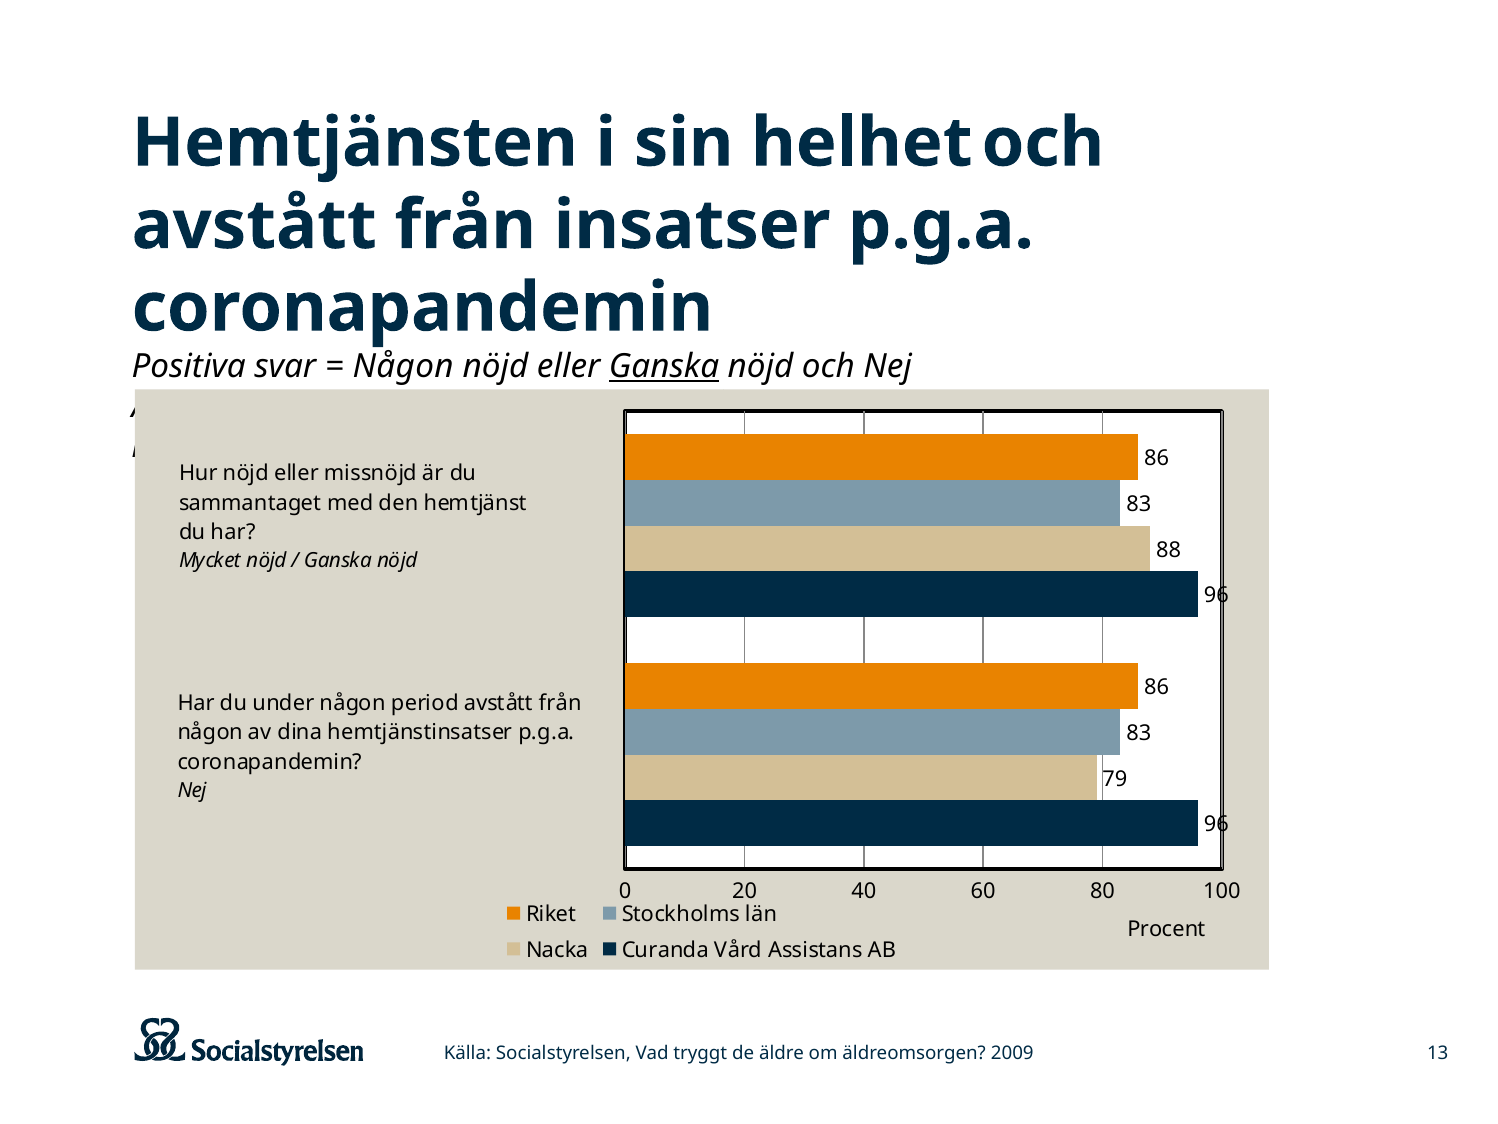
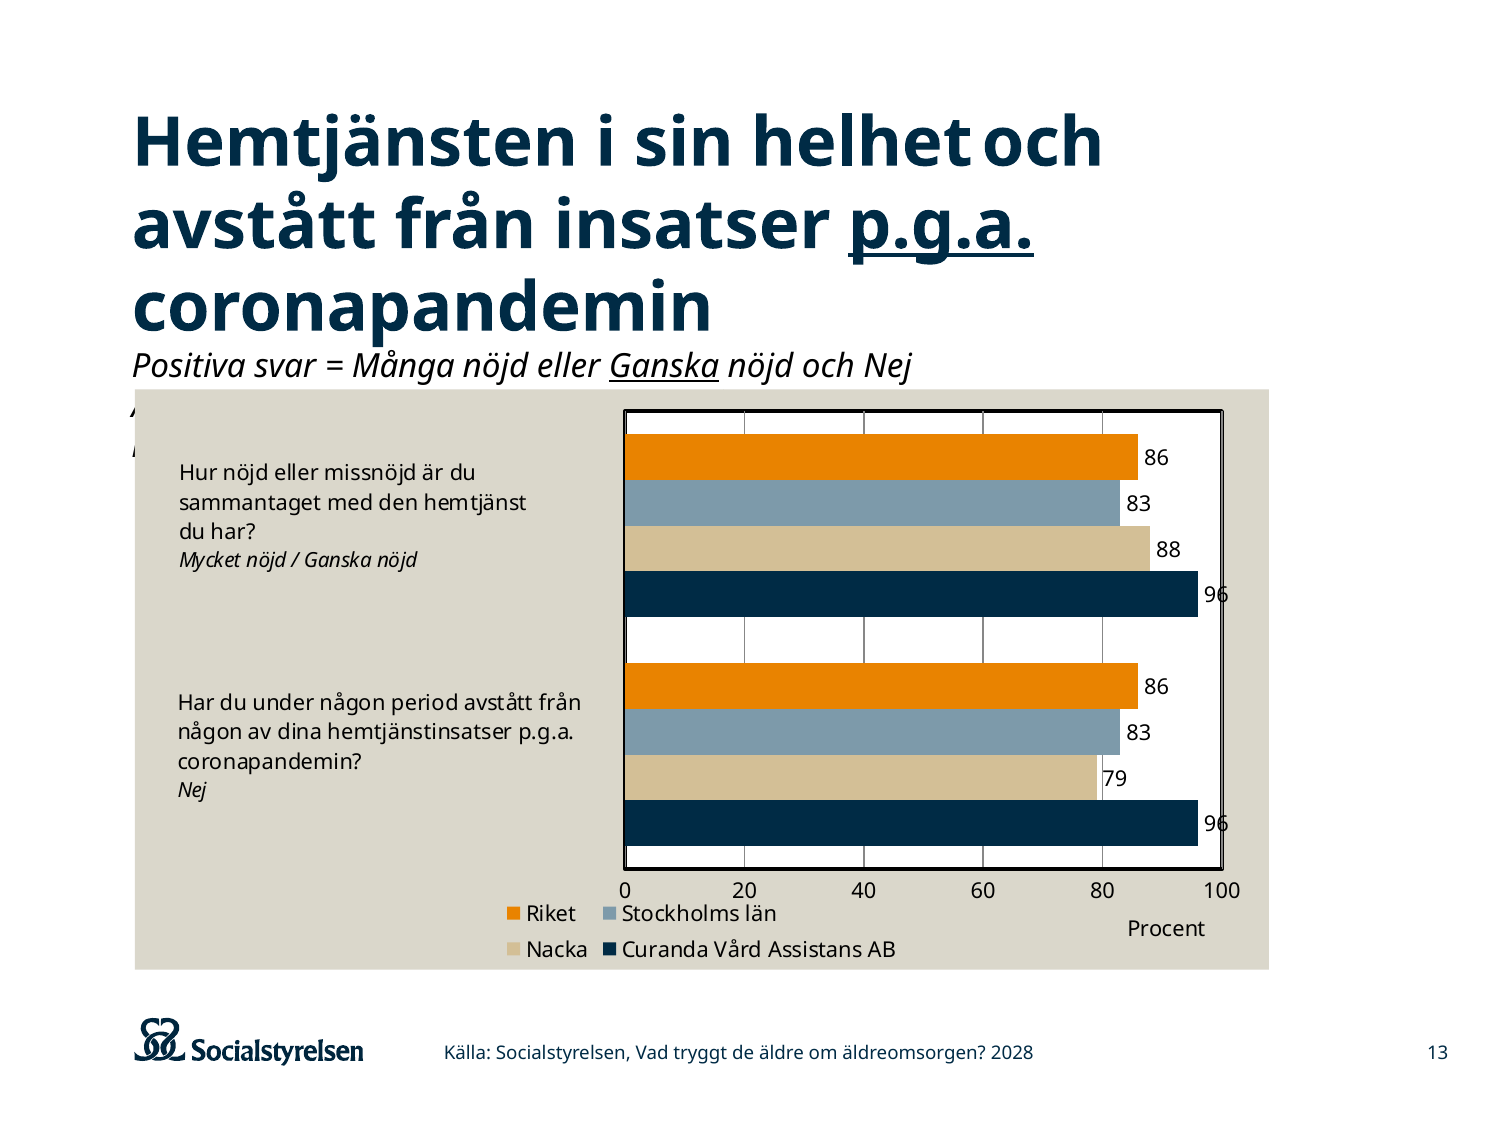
p.g.a underline: none -> present (941, 225)
Någon: Någon -> Många (403, 366)
2009: 2009 -> 2028 (1012, 1053)
